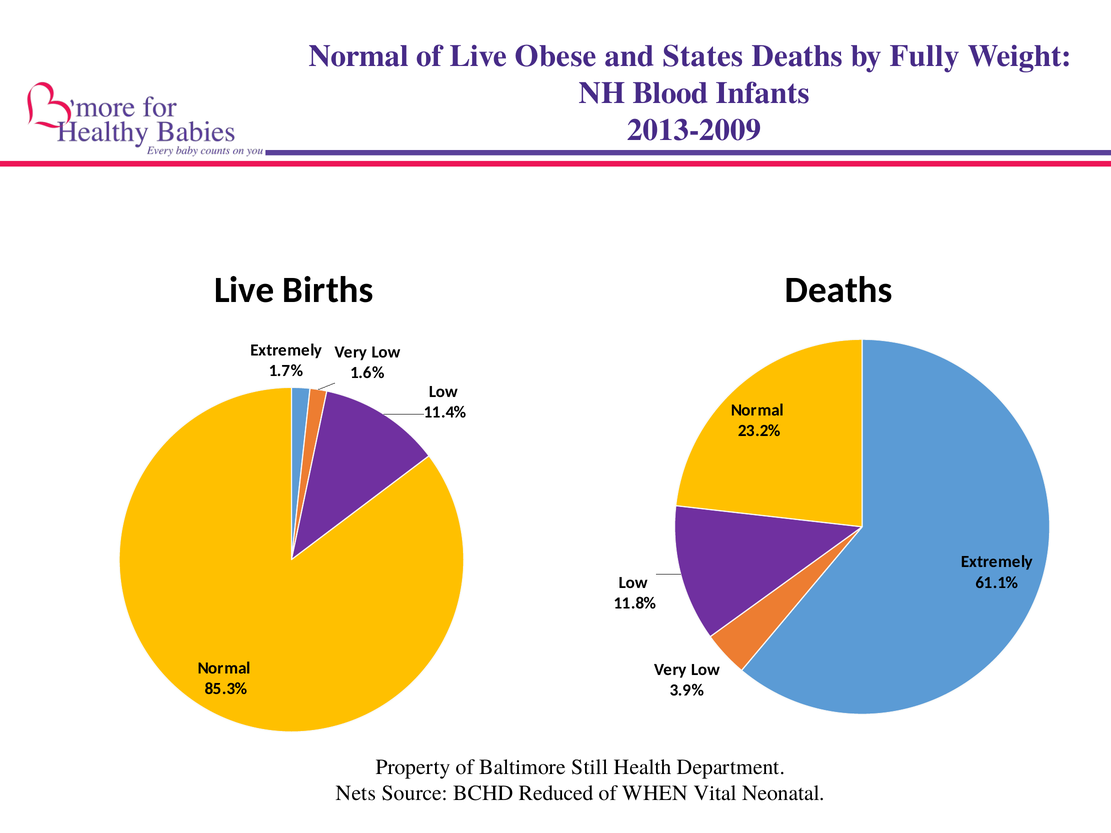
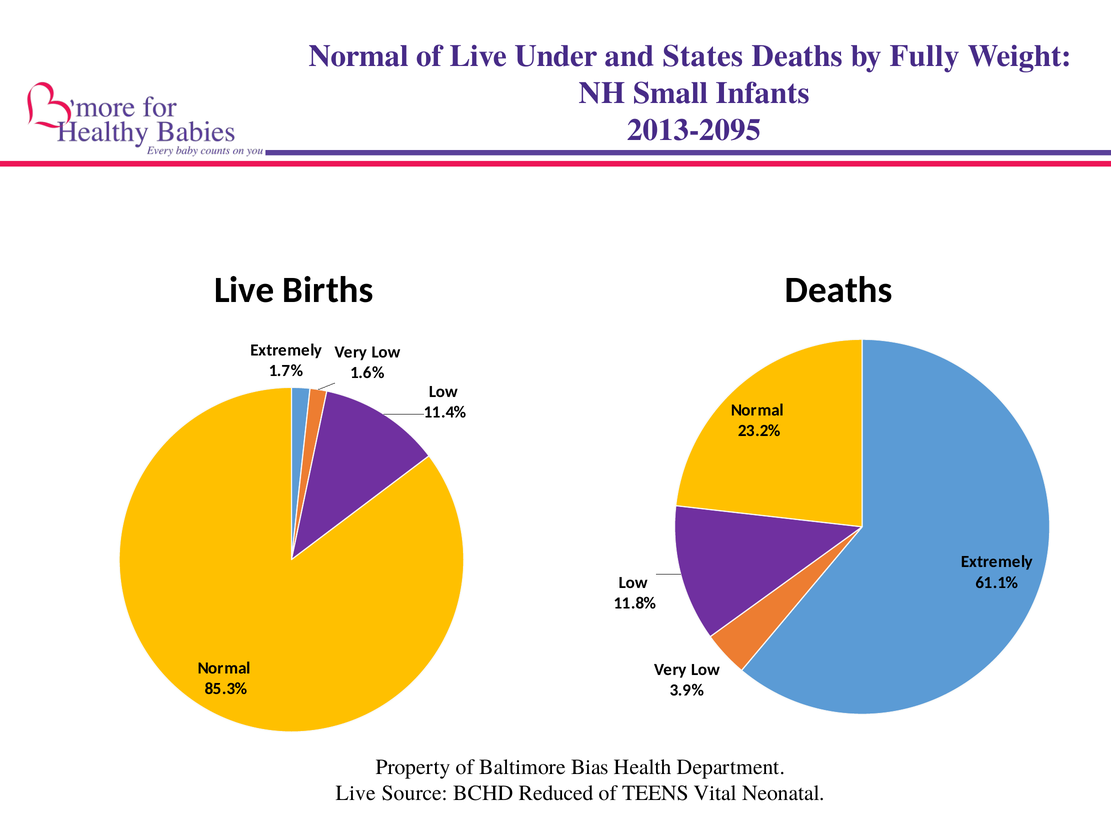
Obese: Obese -> Under (556, 56)
Blood: Blood -> Small (671, 93)
2013-2009: 2013-2009 -> 2013-2095 (694, 130)
Still: Still -> Bias (590, 768)
Nets: Nets -> Live (356, 793)
WHEN: WHEN -> TEENS (655, 793)
